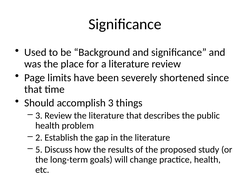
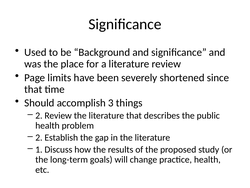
3: 3 -> 2 (39, 115)
5: 5 -> 1 (39, 149)
